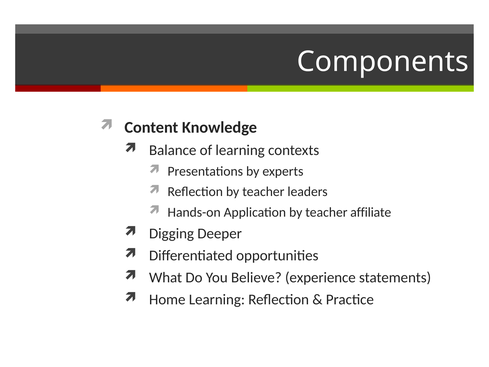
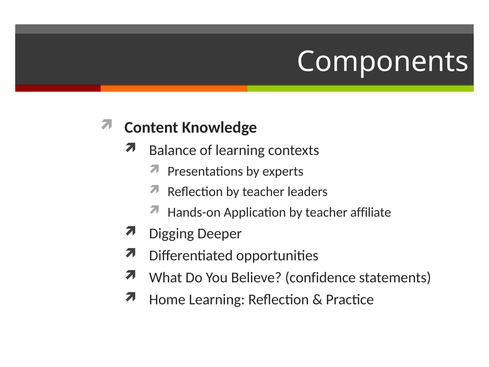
experience: experience -> confidence (320, 277)
